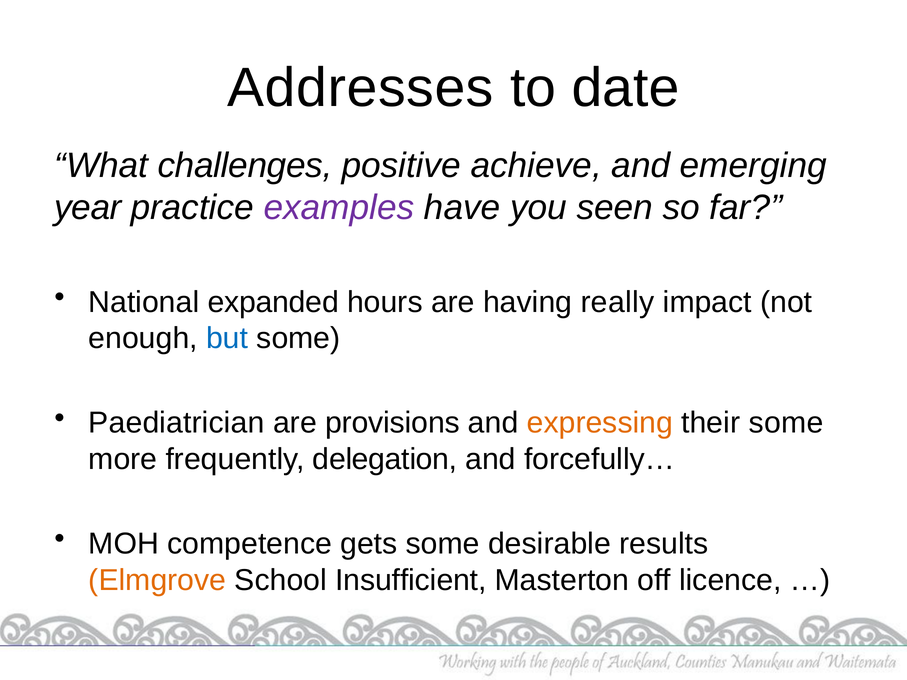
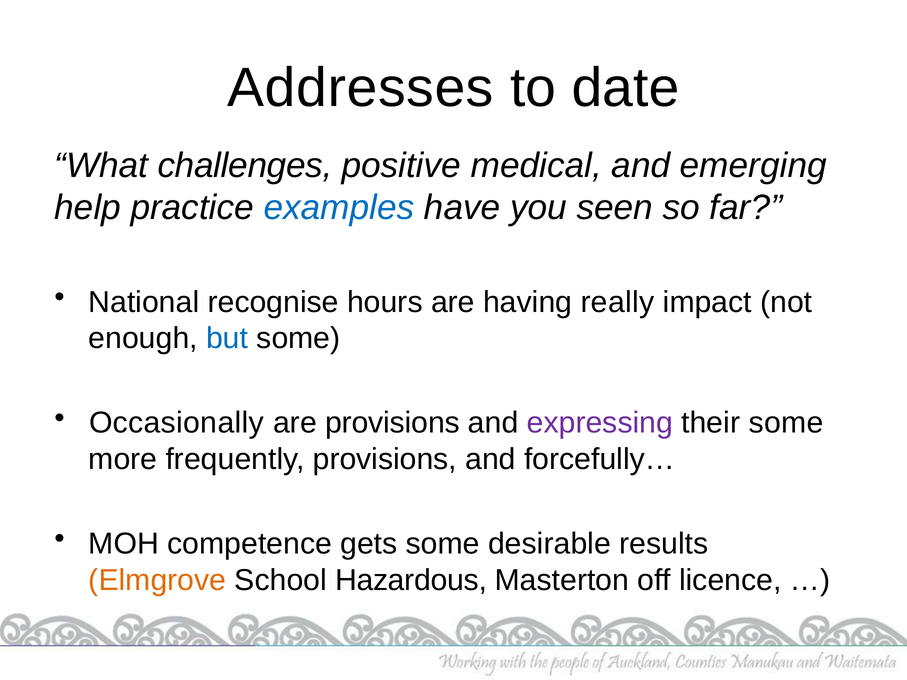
achieve: achieve -> medical (536, 165)
year: year -> help (88, 208)
examples colour: purple -> blue (339, 208)
expanded: expanded -> recognise (273, 302)
Paediatrician: Paediatrician -> Occasionally (176, 423)
expressing colour: orange -> purple (600, 423)
frequently delegation: delegation -> provisions (385, 459)
Insufficient: Insufficient -> Hazardous (411, 580)
